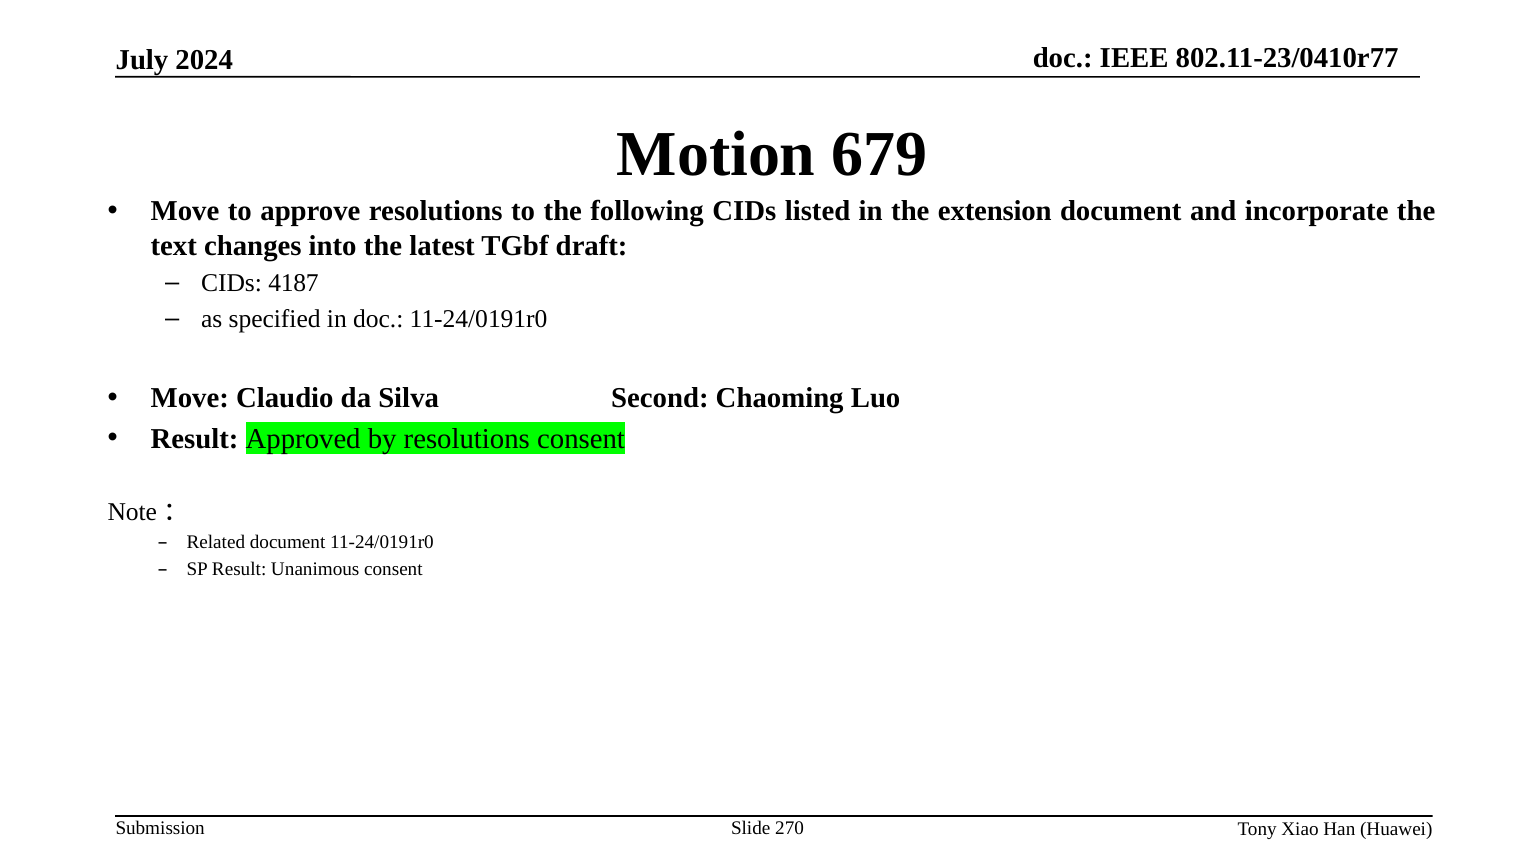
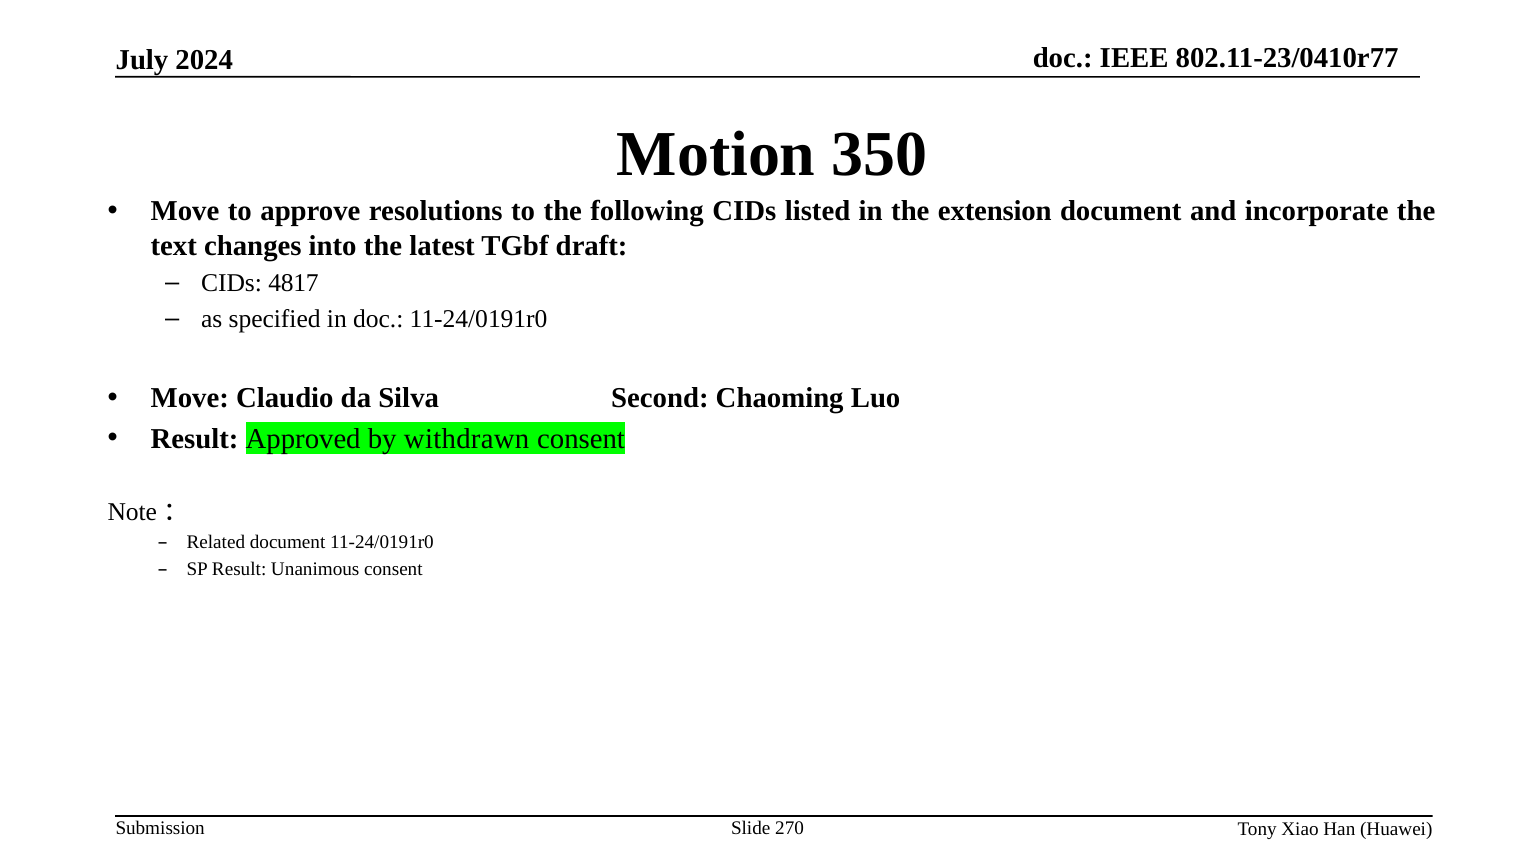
679: 679 -> 350 (879, 154)
4187: 4187 -> 4817 (293, 283)
by resolutions: resolutions -> withdrawn (467, 438)
